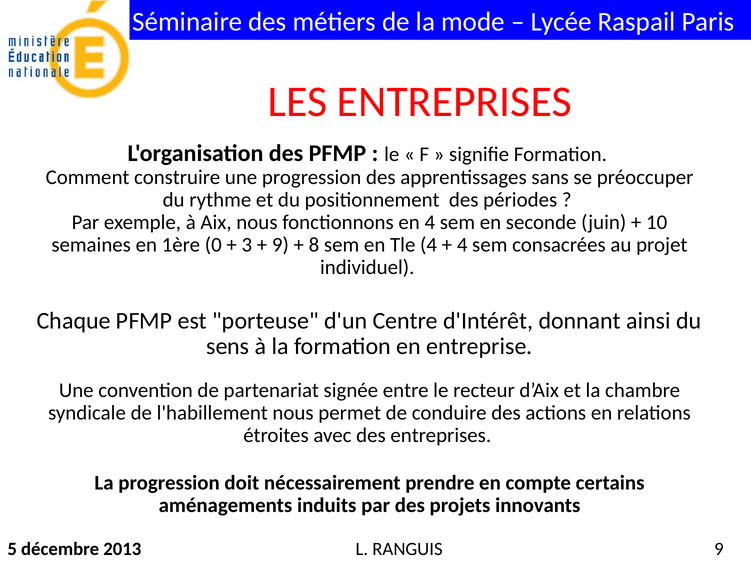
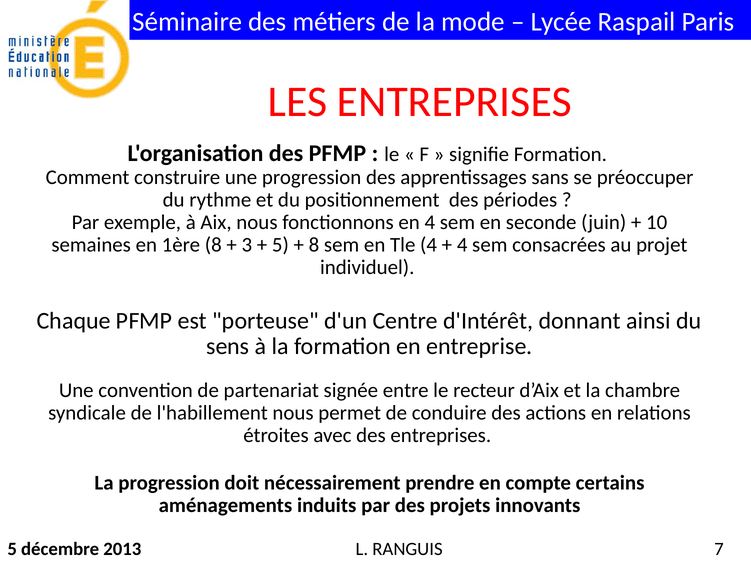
1ère 0: 0 -> 8 (213, 245)
9: 9 -> 5 (280, 245)
2013 9: 9 -> 7 (719, 549)
